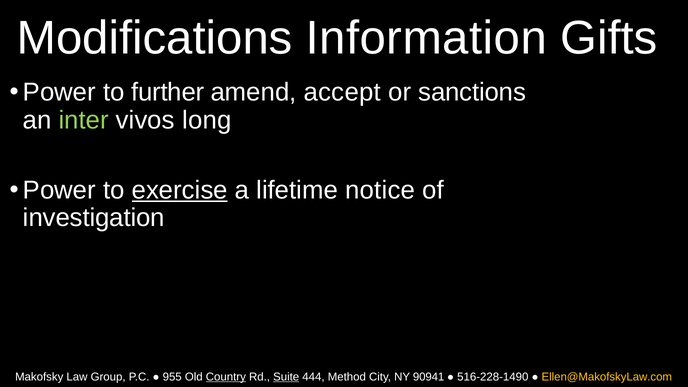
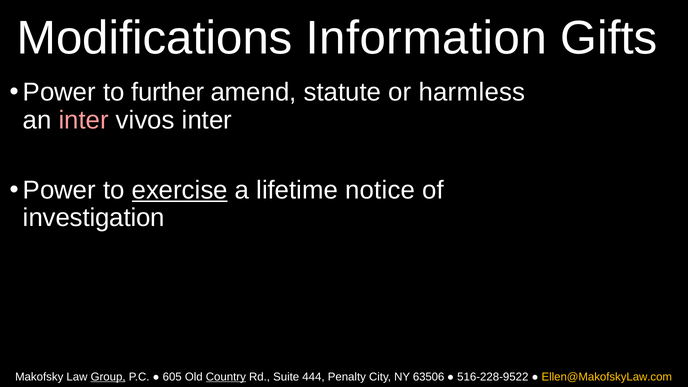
accept: accept -> statute (342, 92)
sanctions: sanctions -> harmless (472, 92)
inter colour: light green -> pink (84, 120)
vivos long: long -> inter (207, 120)
Group underline: none -> present (108, 377)
955: 955 -> 605 (172, 377)
Suite underline: present -> none (286, 377)
Method: Method -> Penalty (347, 377)
90941: 90941 -> 63506 (429, 377)
516-228-1490: 516-228-1490 -> 516-228-9522 (493, 377)
